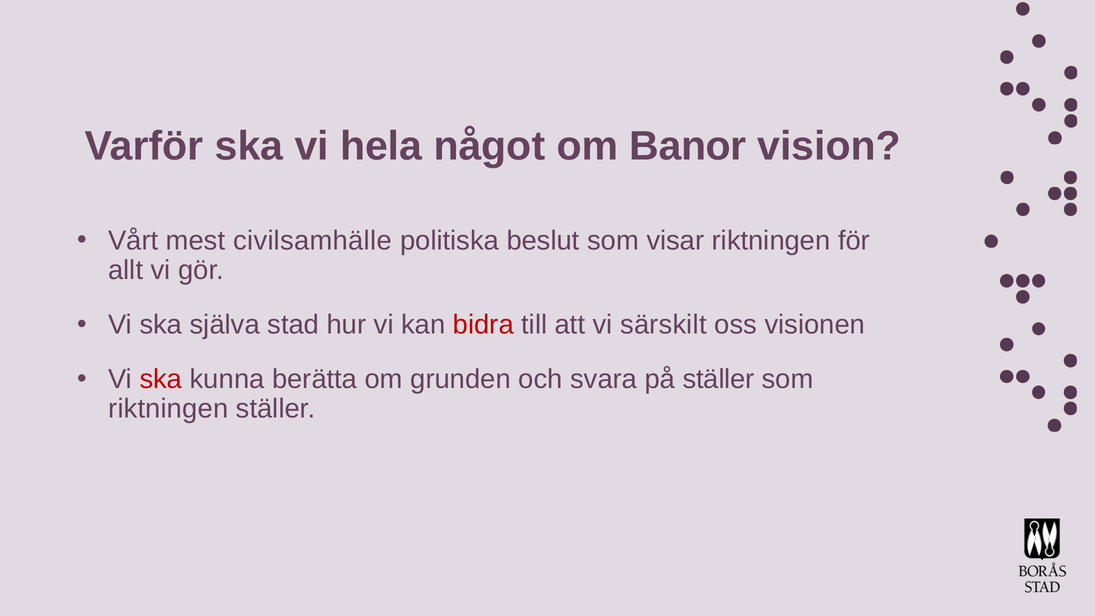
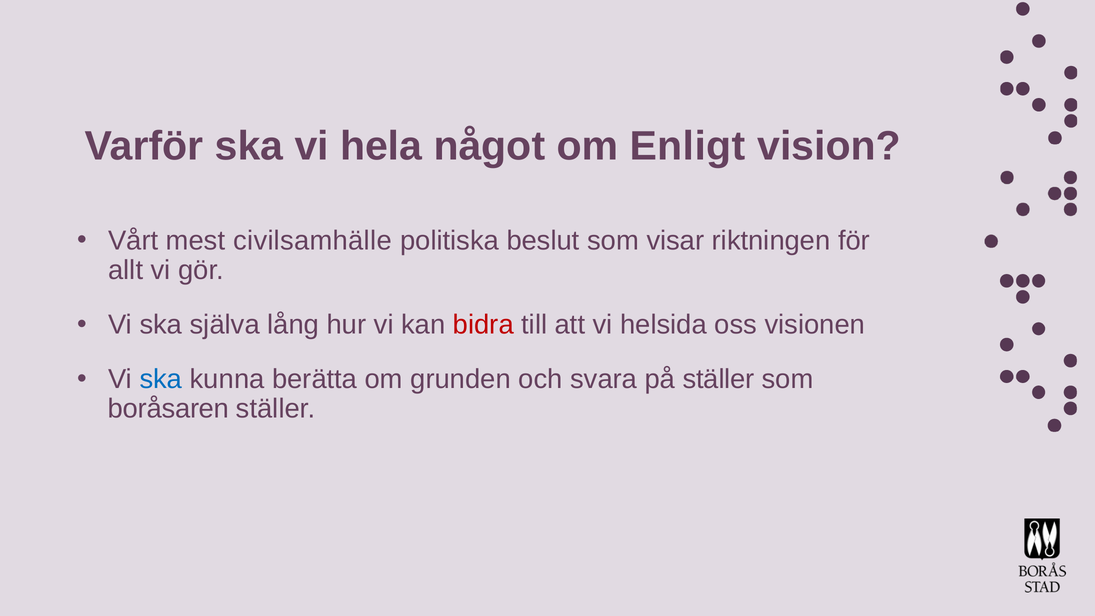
Banor: Banor -> Enligt (688, 146)
stad: stad -> lång (293, 325)
särskilt: särskilt -> helsida (663, 325)
ska colour: red -> blue (161, 379)
riktningen: riktningen -> boråsaren (168, 409)
